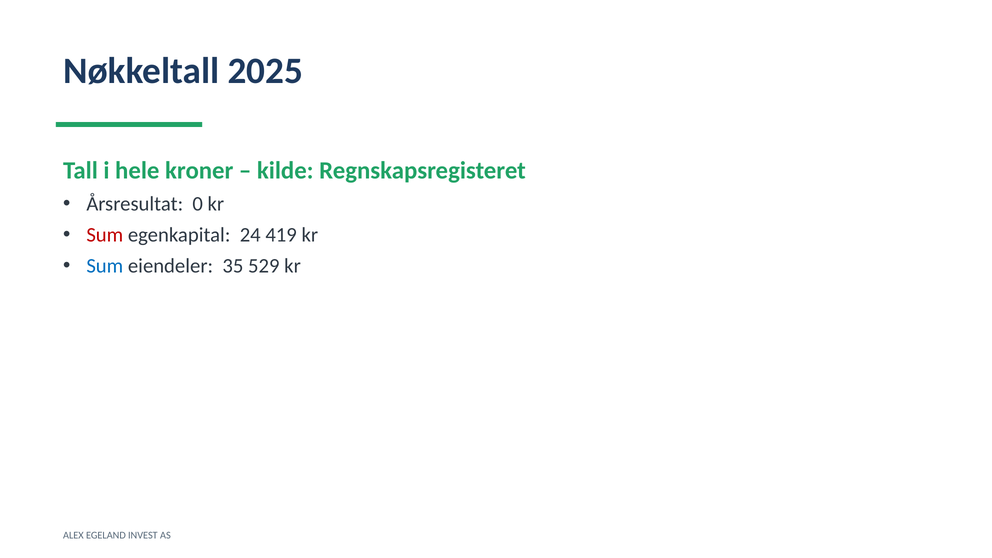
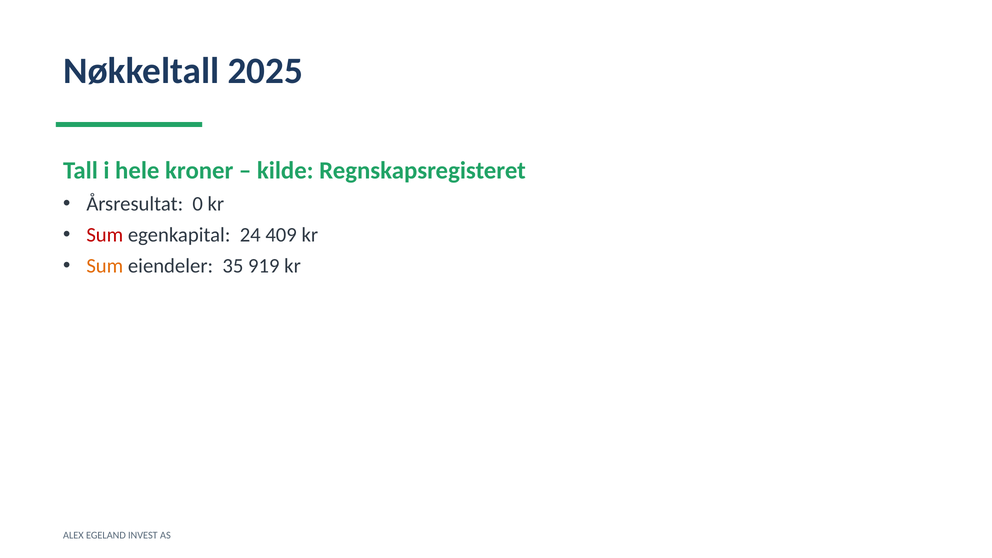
419: 419 -> 409 (281, 235)
Sum colour: blue -> orange (105, 266)
529: 529 -> 919 (264, 266)
